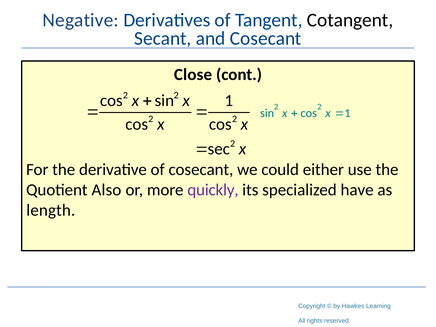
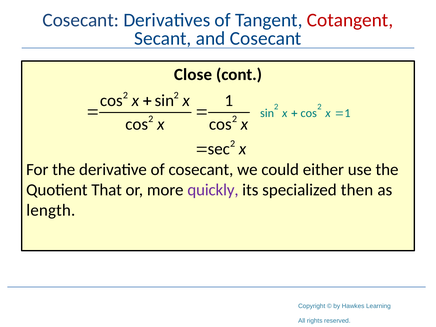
Negative: Negative -> Cosecant (81, 20)
Cotangent colour: black -> red (350, 20)
Also: Also -> That (107, 190)
have: have -> then (357, 190)
